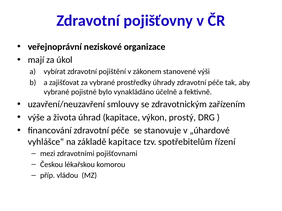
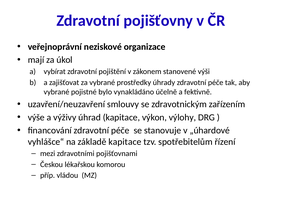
života: života -> výživy (65, 118)
prostý: prostý -> výlohy (182, 118)
